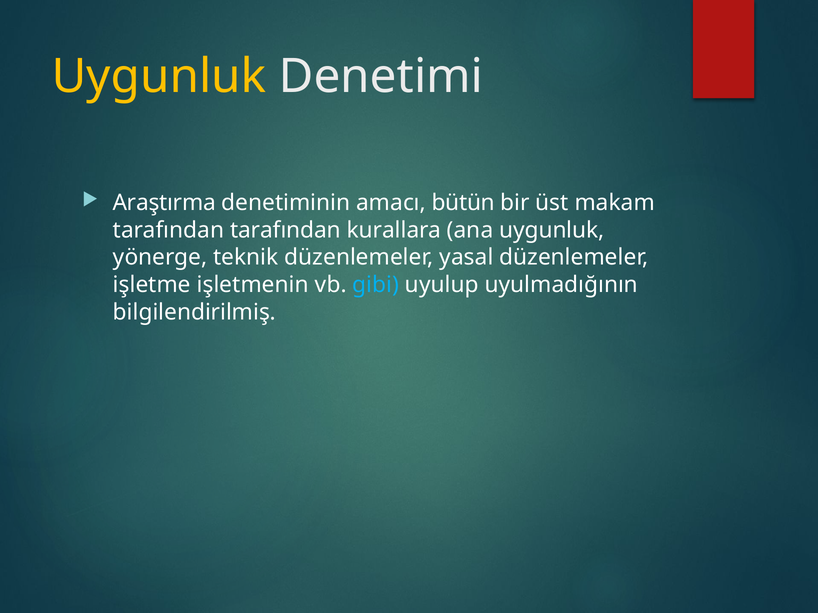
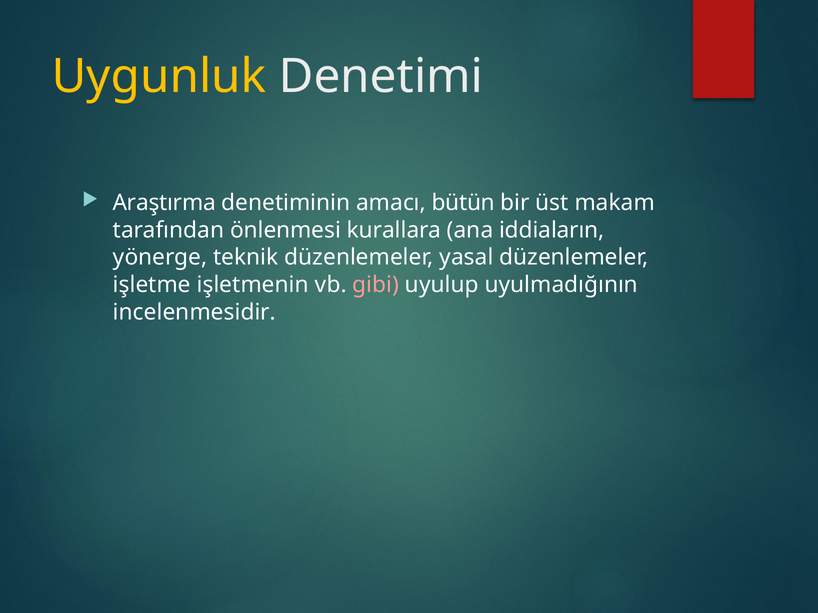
tarafından tarafından: tarafından -> önlenmesi (286, 230)
ana uygunluk: uygunluk -> iddiaların (552, 230)
gibi colour: light blue -> pink (376, 285)
bilgilendirilmiş: bilgilendirilmiş -> incelenmesidir (194, 312)
